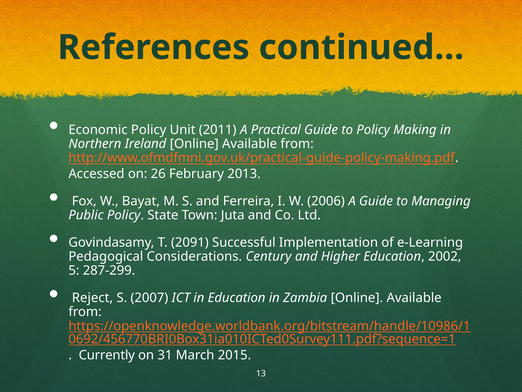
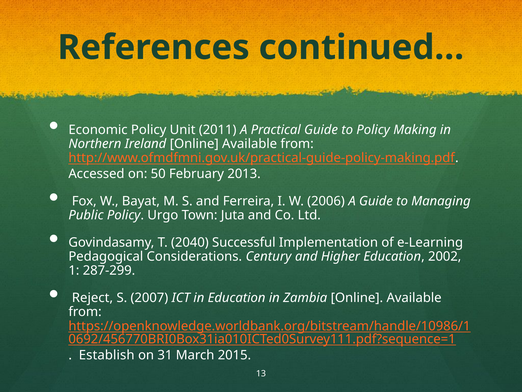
26: 26 -> 50 (158, 174)
State: State -> Urgo (163, 215)
2091: 2091 -> 2040 (190, 242)
5: 5 -> 1 (74, 270)
Currently: Currently -> Establish (107, 355)
